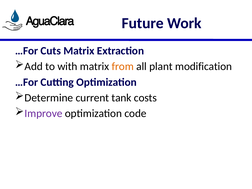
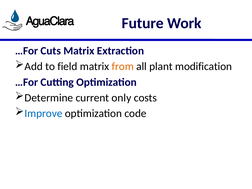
with: with -> field (67, 66)
tank: tank -> only (121, 98)
Improve colour: purple -> blue (43, 114)
